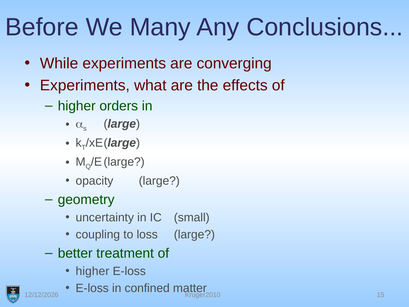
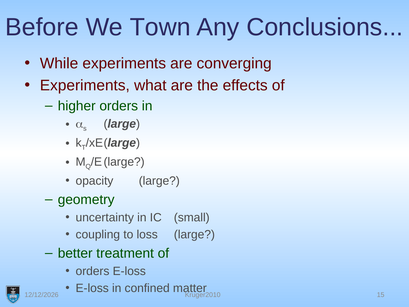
Many: Many -> Town (160, 27)
higher: higher -> orders (93, 271)
